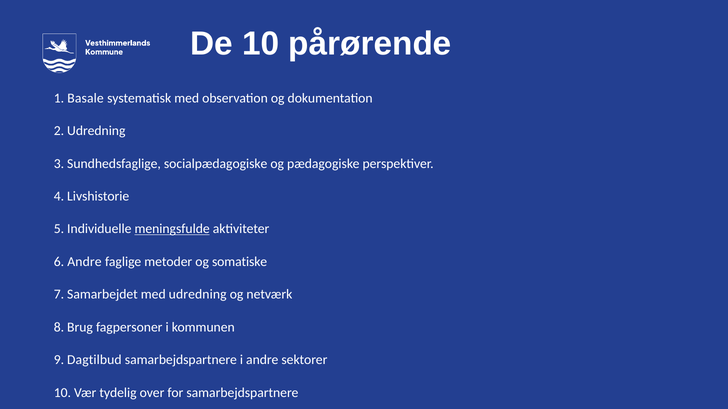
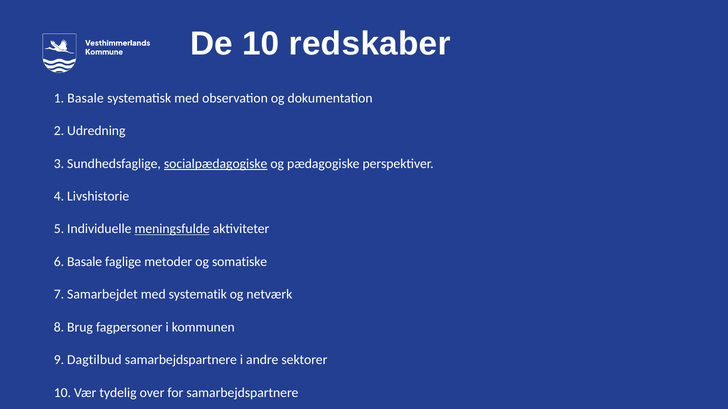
pårørende: pårørende -> redskaber (370, 44)
socialpædagogiske underline: none -> present (216, 164)
6 Andre: Andre -> Basale (85, 262)
med udredning: udredning -> systematik (198, 295)
